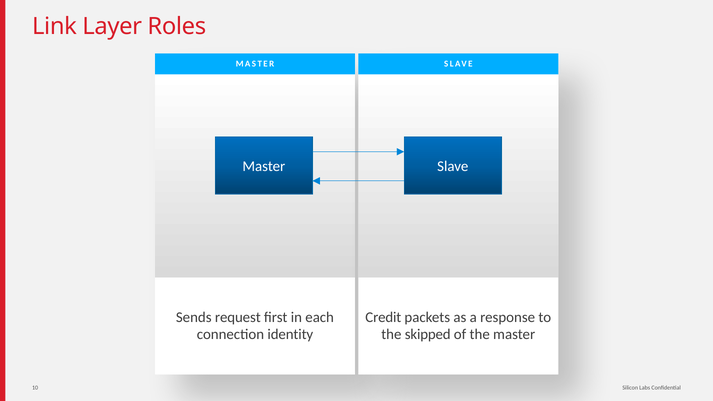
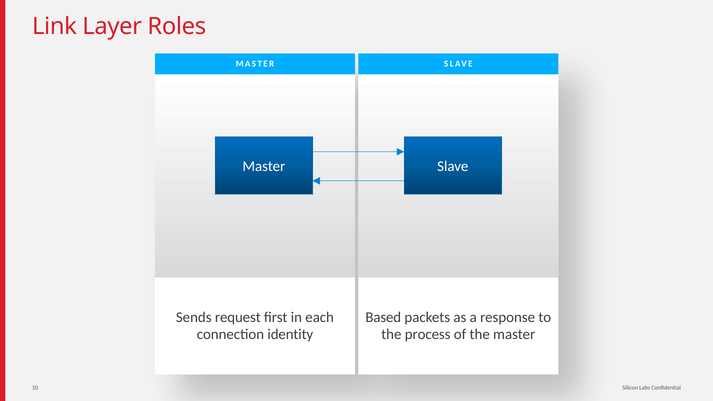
Credit: Credit -> Based (383, 318)
skipped: skipped -> process (428, 335)
